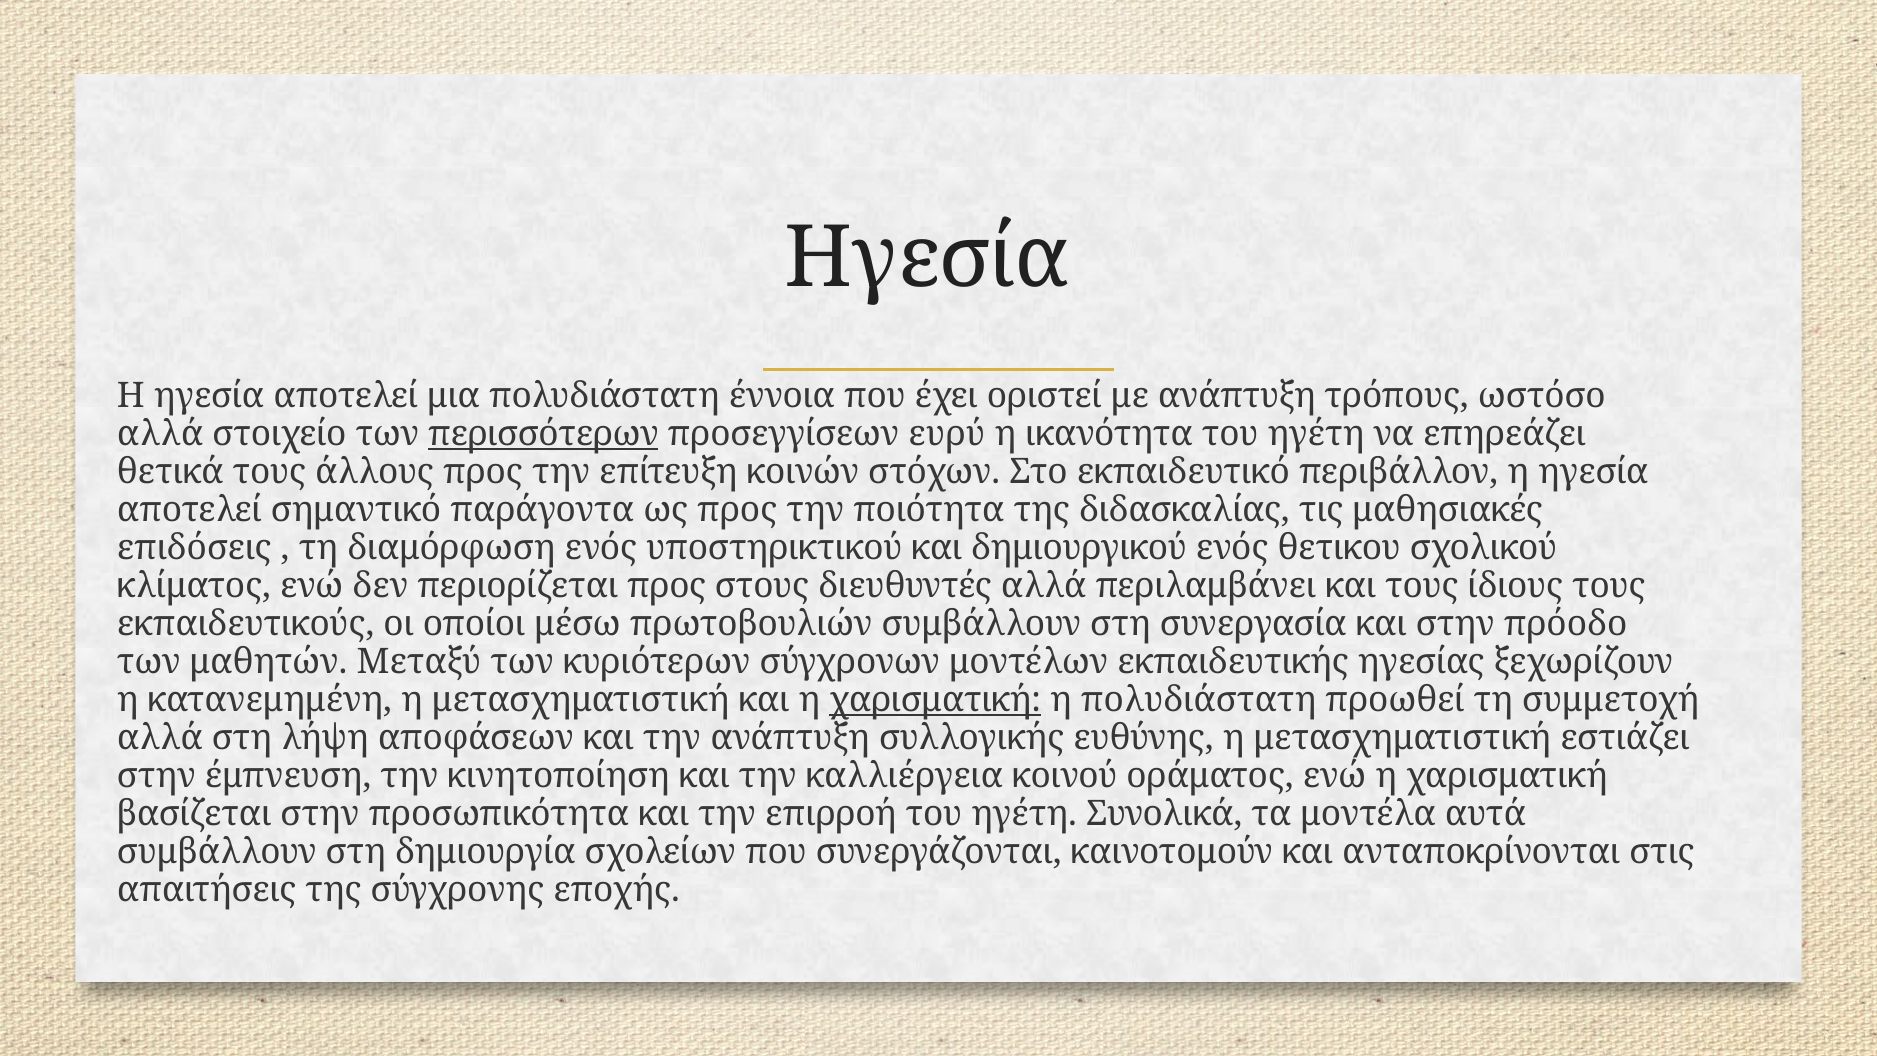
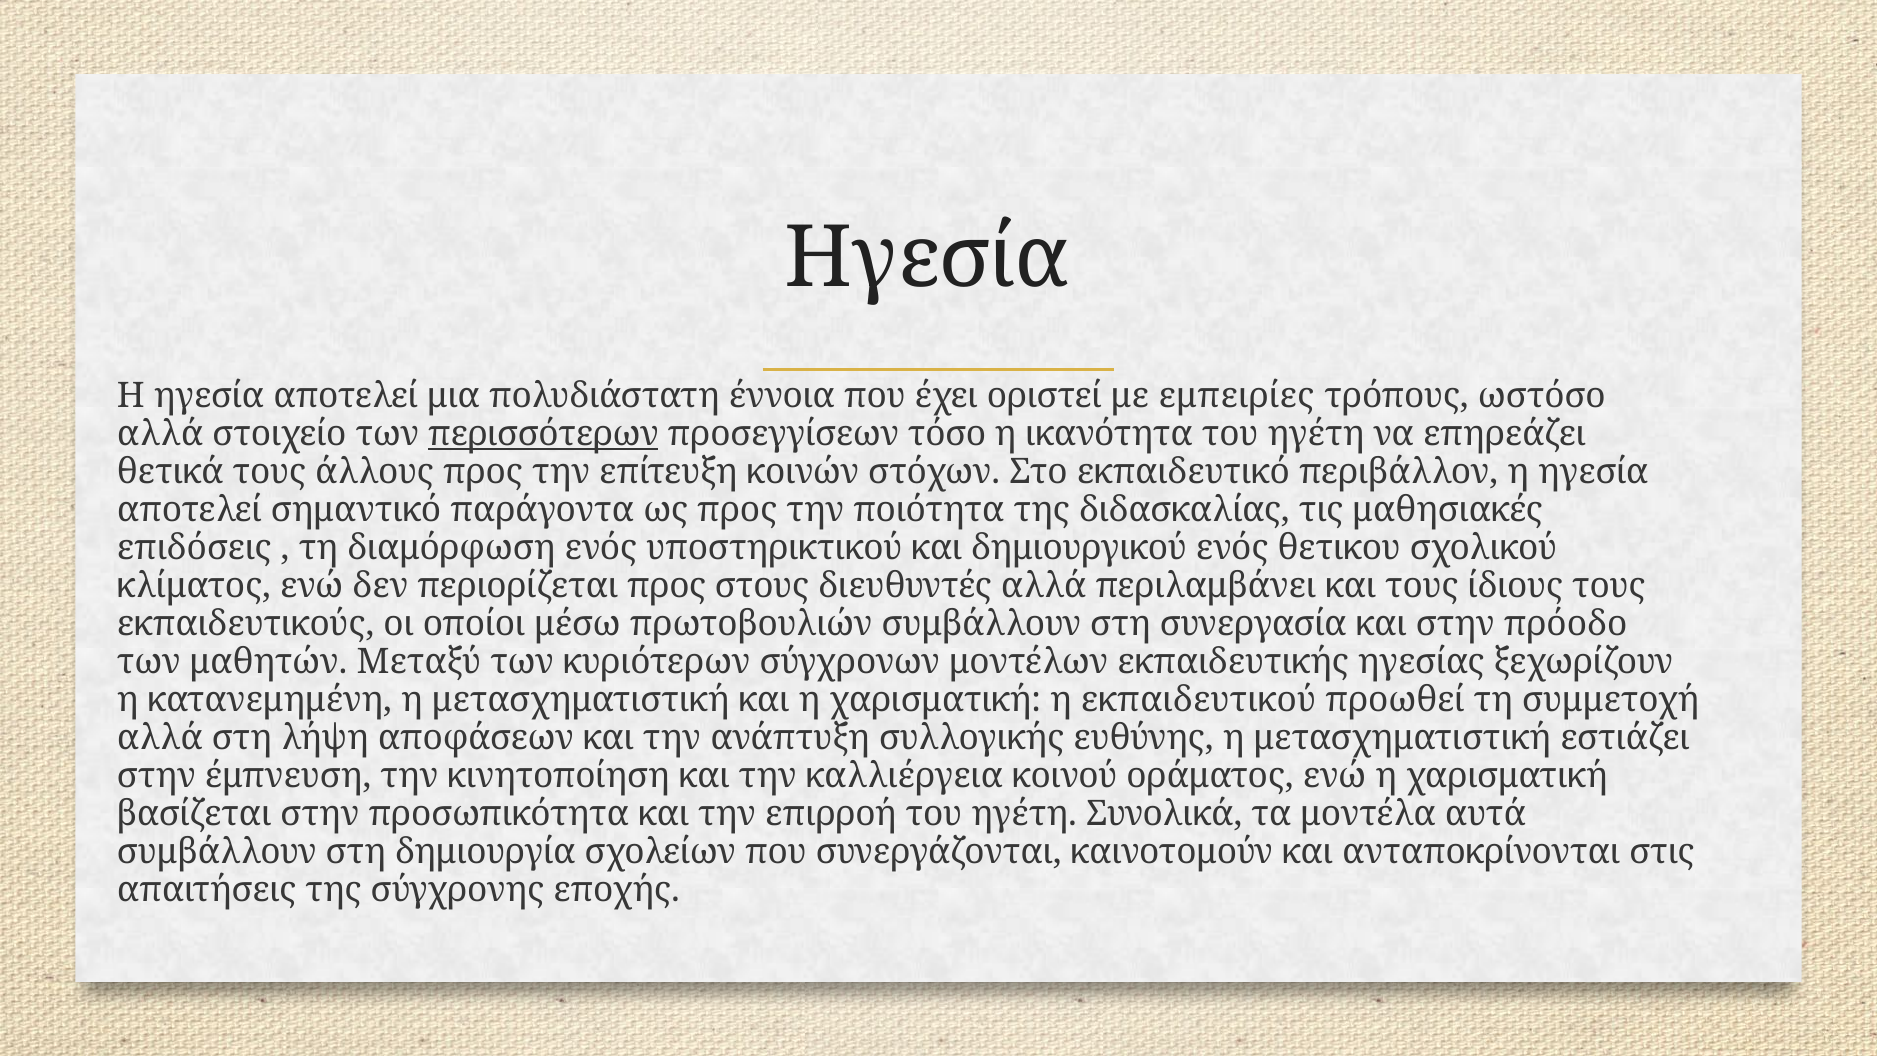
με ανάπτυξη: ανάπτυξη -> εμπειρίες (1236, 395)
ευρύ: ευρύ -> τόσο (947, 433)
χαρισματική underline: present -> none (935, 700)
η πολυδιάστατη: πολυδιάστατη -> εκπαιδευτικού (1199, 700)
